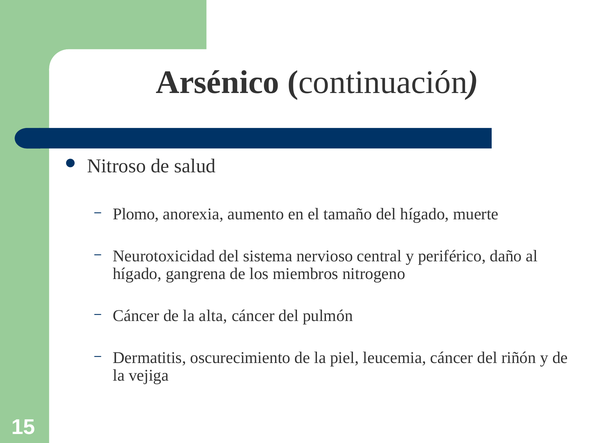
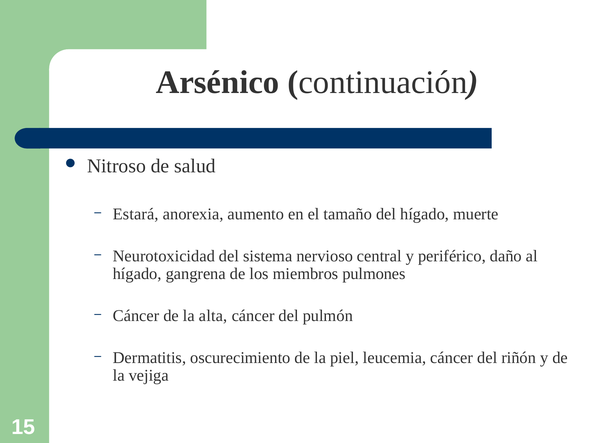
Plomo: Plomo -> Estará (136, 214)
nitrogeno: nitrogeno -> pulmones (374, 273)
